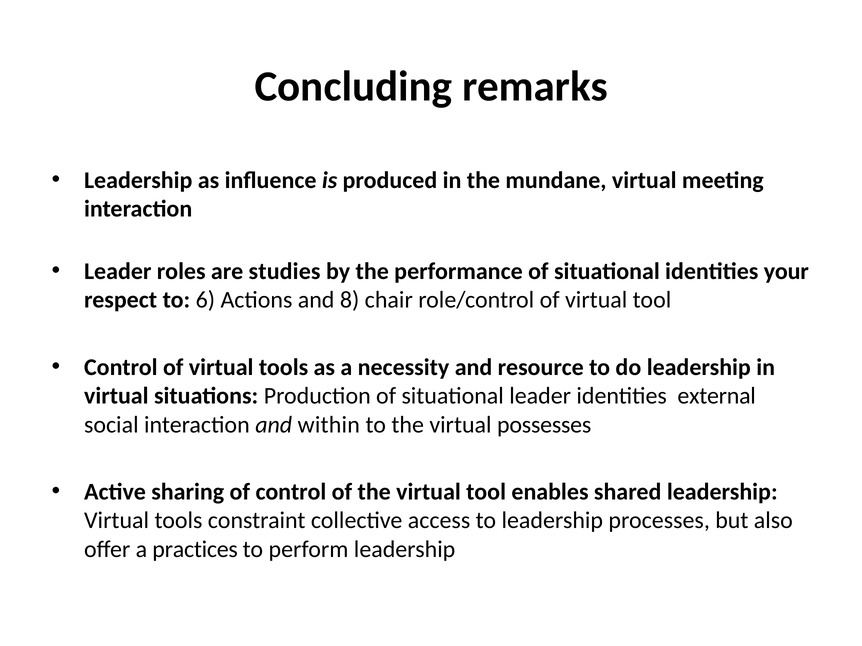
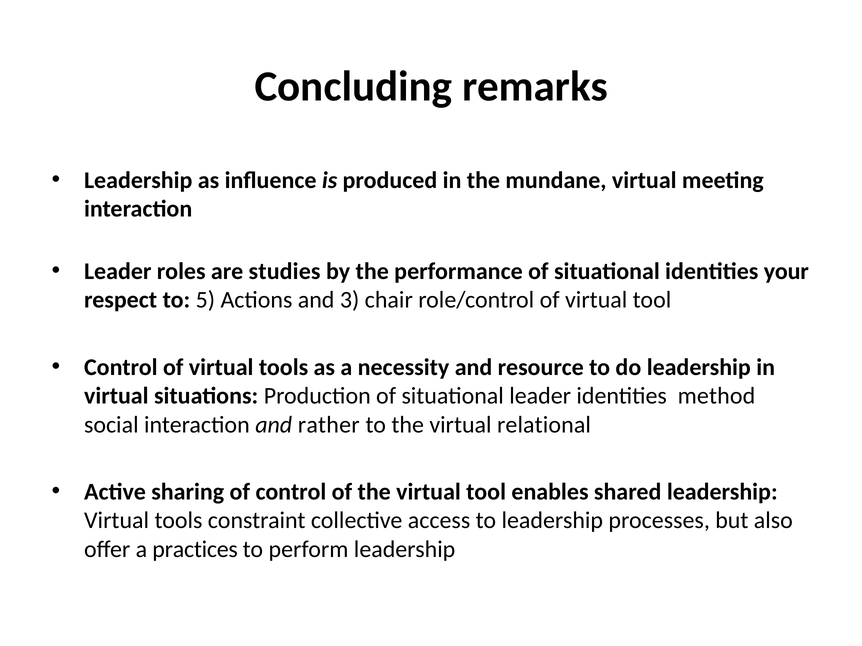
6: 6 -> 5 (205, 300)
8: 8 -> 3 (350, 300)
external: external -> method (716, 396)
within: within -> rather (329, 425)
possesses: possesses -> relational (544, 425)
